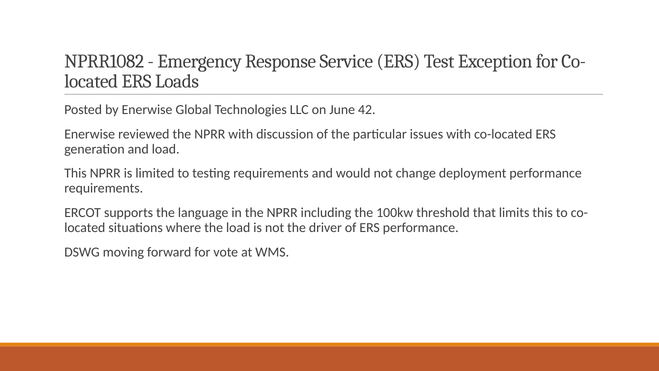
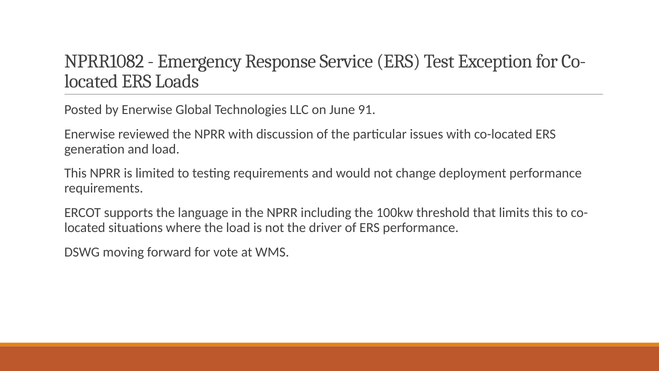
42: 42 -> 91 (367, 110)
